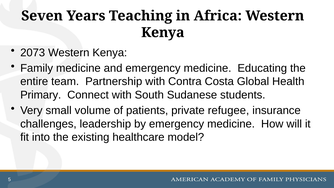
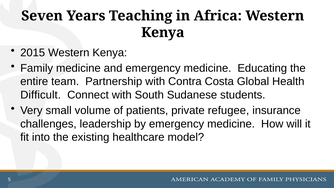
2073: 2073 -> 2015 (33, 53)
Primary: Primary -> Difficult (41, 95)
